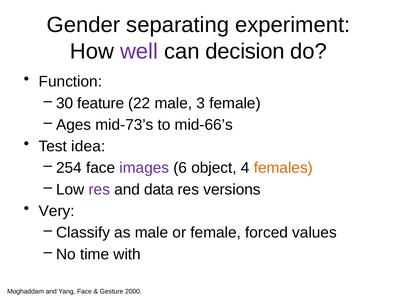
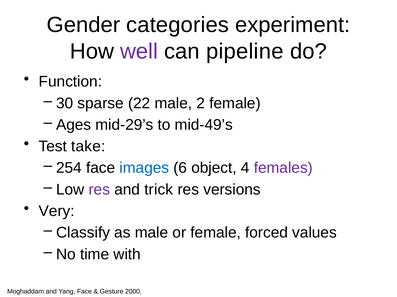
separating: separating -> categories (178, 25)
decision: decision -> pipeline (245, 52)
feature: feature -> sparse (101, 103)
3: 3 -> 2 (201, 103)
mid-73’s: mid-73’s -> mid-29’s (124, 125)
mid-66’s: mid-66’s -> mid-49’s (204, 125)
idea: idea -> take (88, 147)
images colour: purple -> blue (144, 168)
females colour: orange -> purple (283, 168)
data: data -> trick (159, 190)
